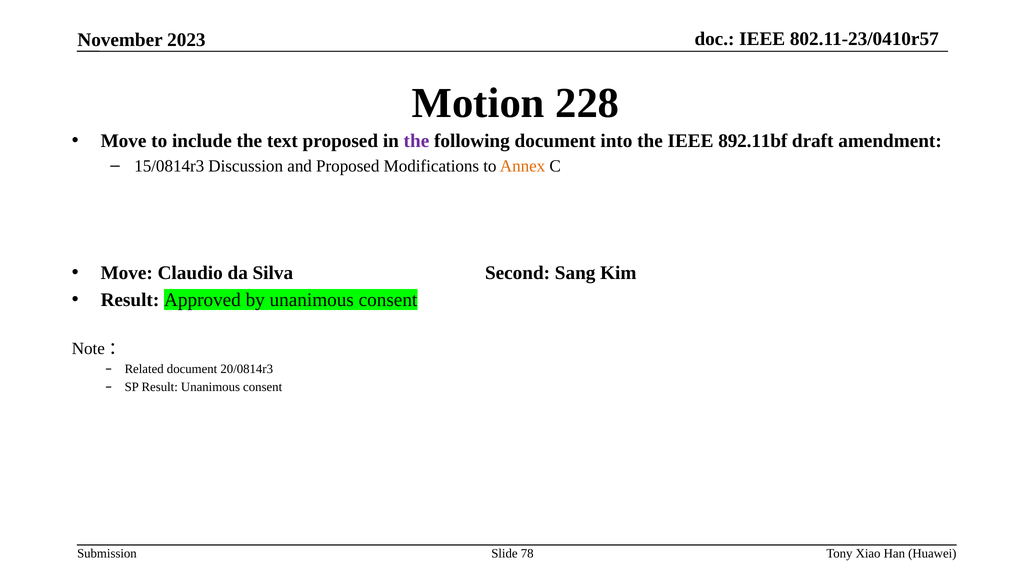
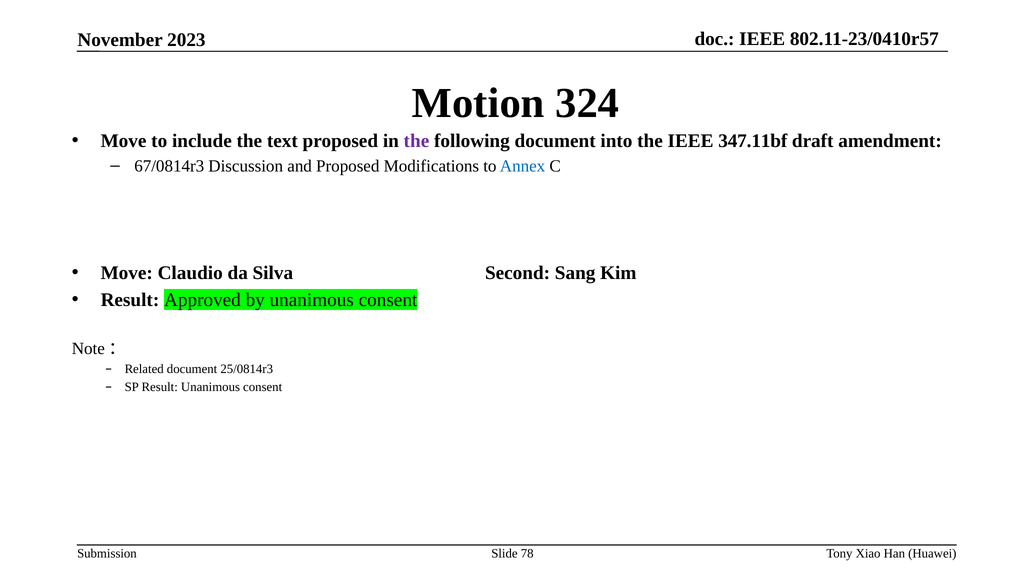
228: 228 -> 324 (587, 103)
892.11bf: 892.11bf -> 347.11bf (753, 141)
15/0814r3: 15/0814r3 -> 67/0814r3 (169, 166)
Annex colour: orange -> blue (523, 166)
20/0814r3: 20/0814r3 -> 25/0814r3 (247, 369)
